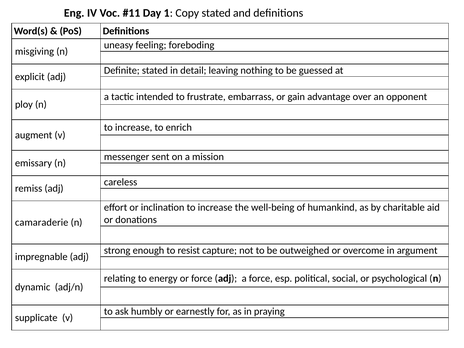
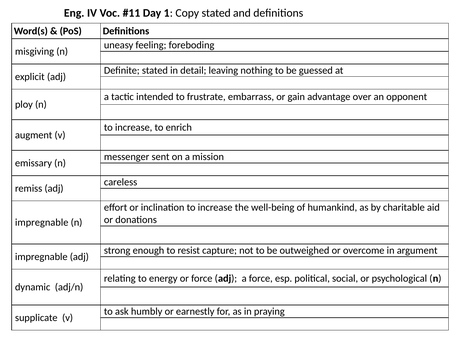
camaraderie: camaraderie -> impregnable (42, 223)
